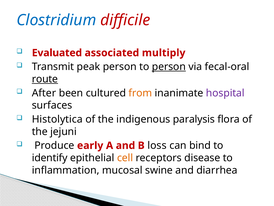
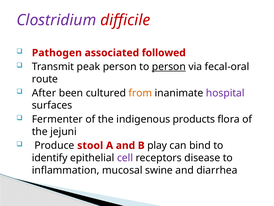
Clostridium colour: blue -> purple (56, 20)
Evaluated: Evaluated -> Pathogen (57, 53)
multiply: multiply -> followed (164, 53)
route underline: present -> none (45, 79)
Histolytica: Histolytica -> Fermenter (57, 119)
paralysis: paralysis -> products (194, 119)
early: early -> stool (90, 145)
loss: loss -> play (157, 145)
cell colour: orange -> purple (125, 158)
